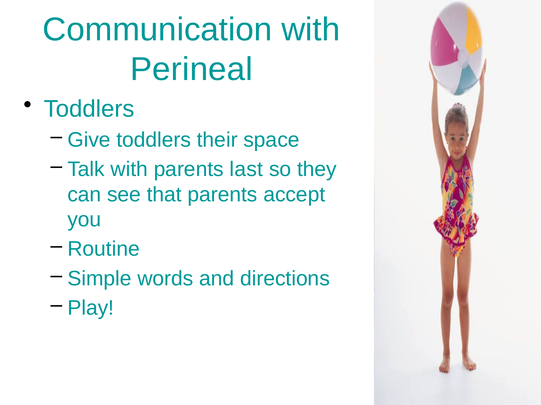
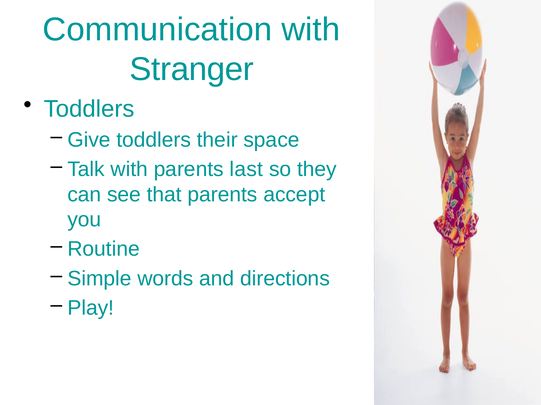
Perineal: Perineal -> Stranger (192, 69)
